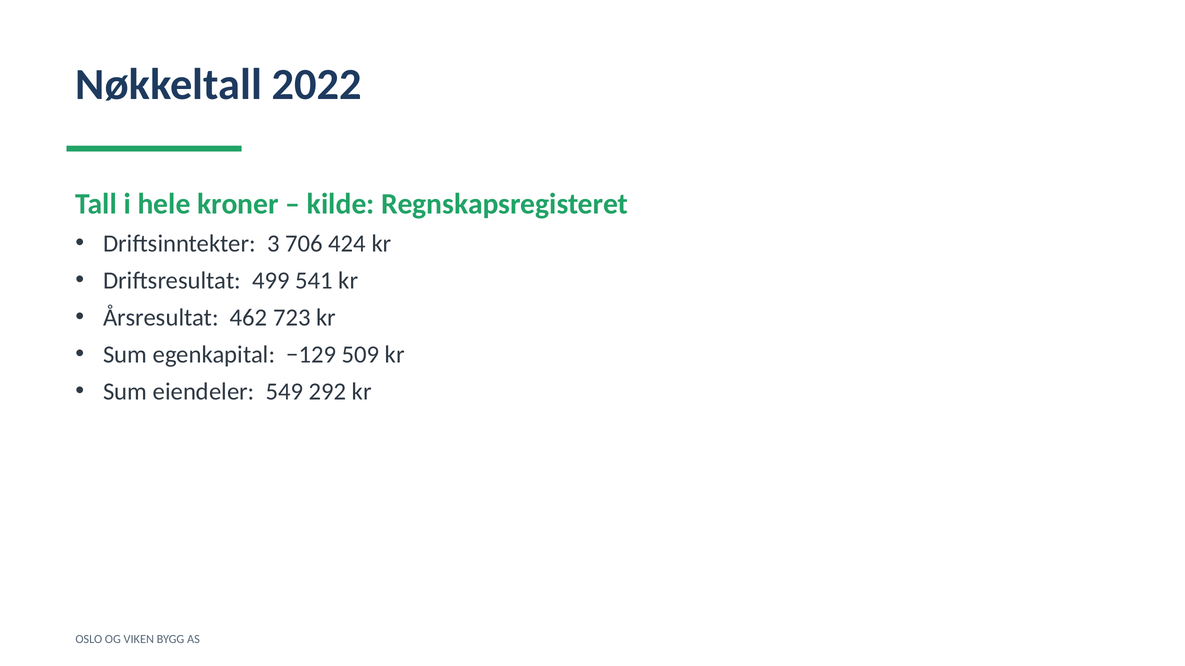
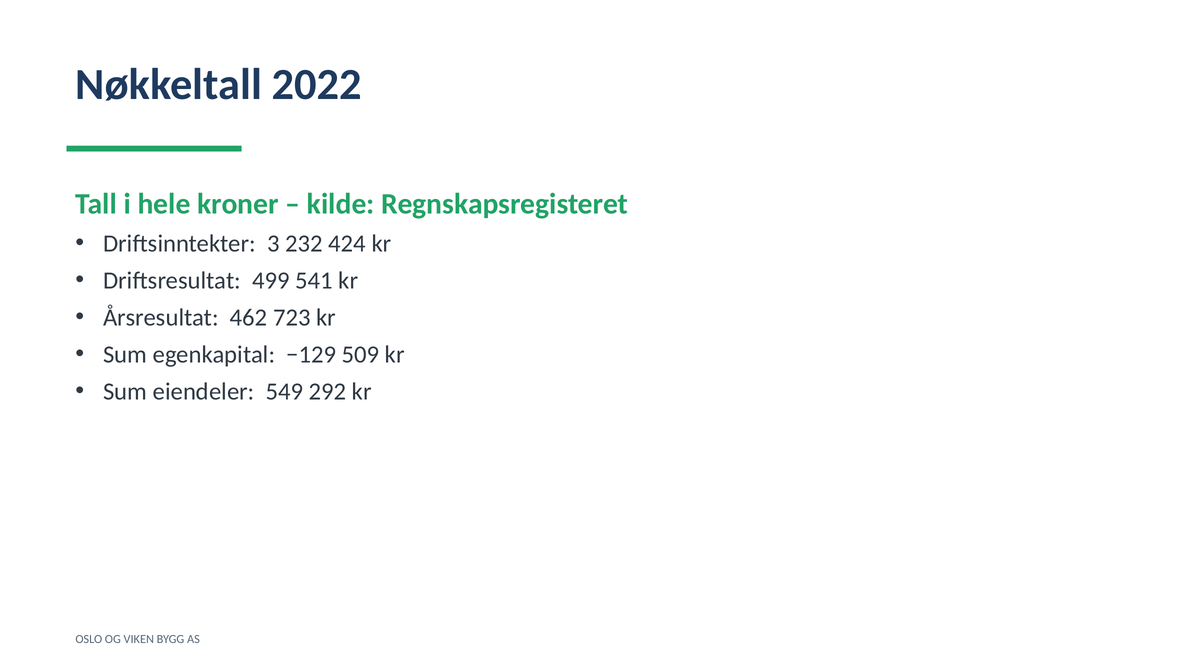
706: 706 -> 232 (304, 244)
